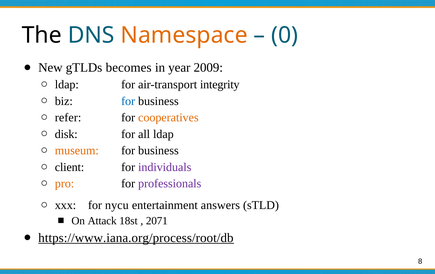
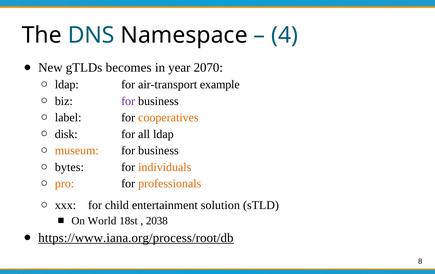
Namespace colour: orange -> black (184, 35)
0: 0 -> 4 (285, 35)
2009: 2009 -> 2070 (208, 68)
integrity: integrity -> example (220, 85)
for colour: blue -> purple (128, 101)
refer: refer -> label (68, 118)
client: client -> bytes (69, 167)
individuals colour: purple -> orange (165, 167)
professionals colour: purple -> orange (170, 184)
nycu: nycu -> child (117, 205)
answers: answers -> solution (220, 205)
Attack: Attack -> World (102, 221)
2071: 2071 -> 2038 (157, 221)
